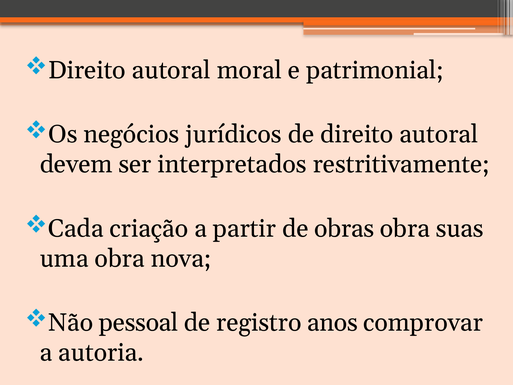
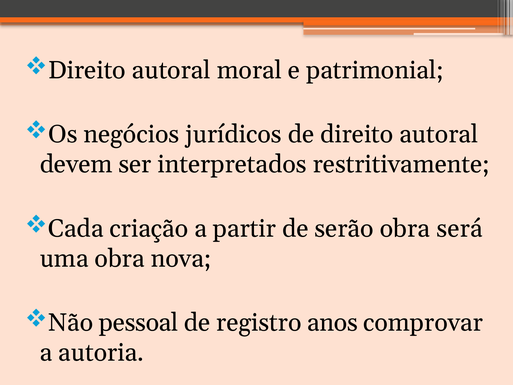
obras: obras -> serão (344, 228)
suas: suas -> será (460, 228)
